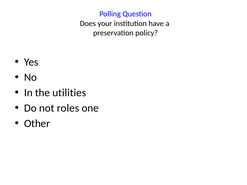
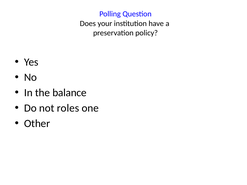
utilities: utilities -> balance (69, 93)
